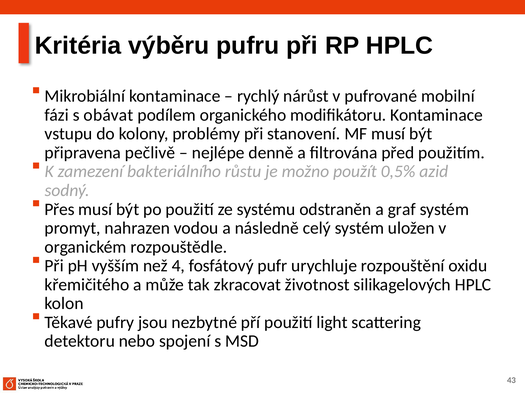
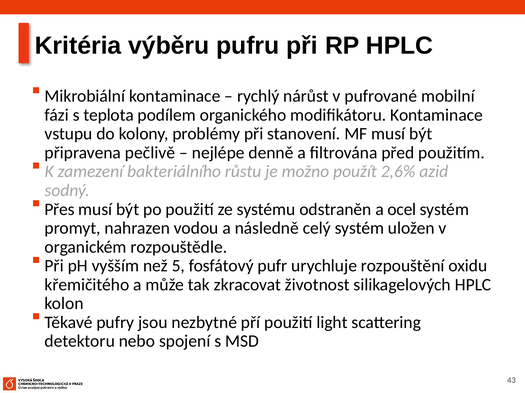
obávat: obávat -> teplota (109, 115)
0,5%: 0,5% -> 2,6% (398, 172)
graf: graf -> ocel (402, 210)
4: 4 -> 5 (178, 266)
